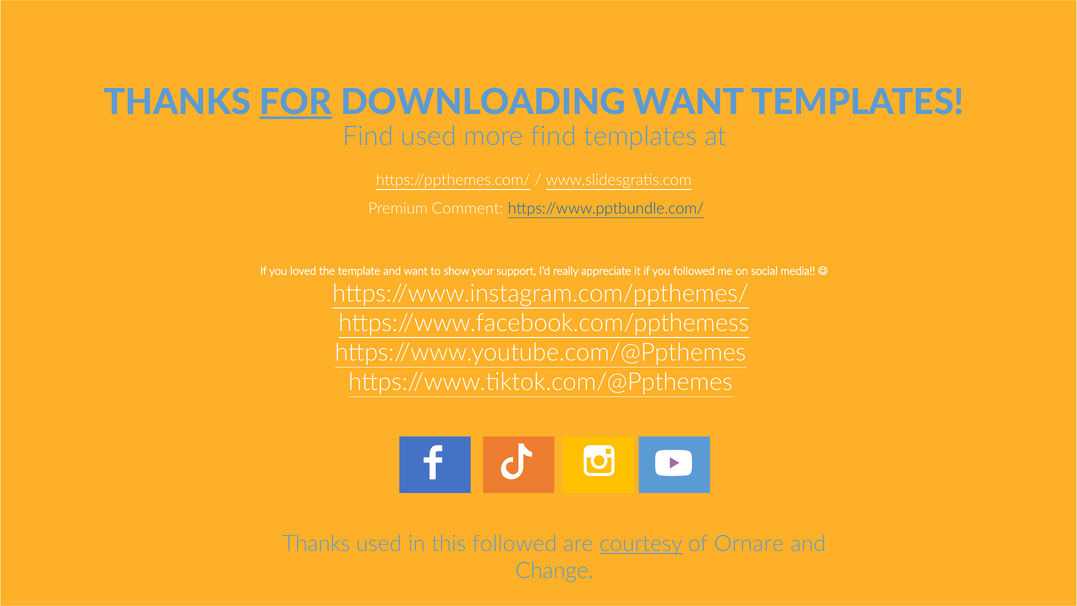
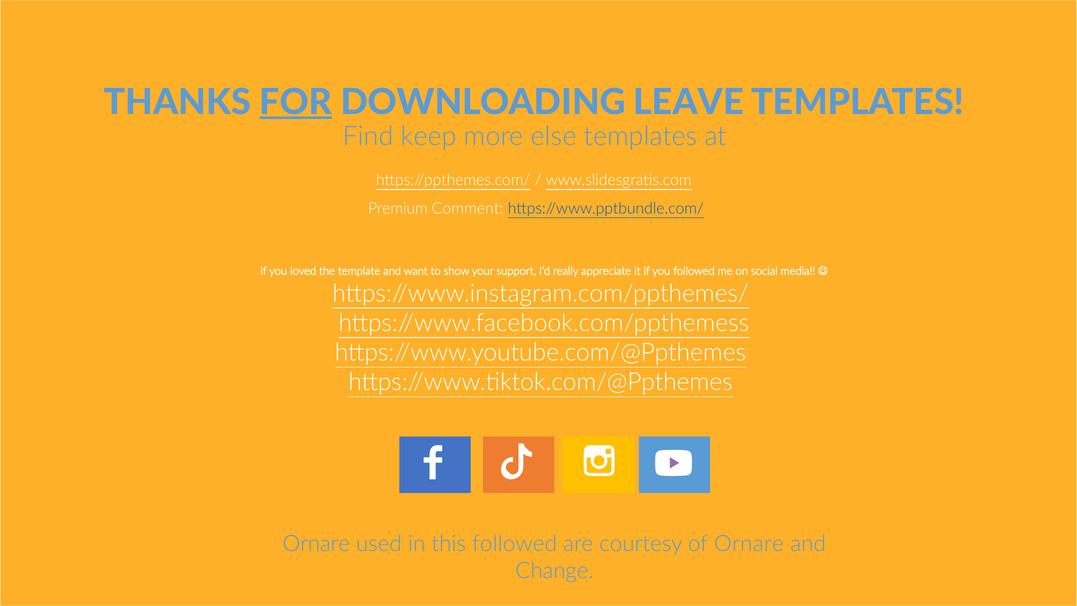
DOWNLOADING WANT: WANT -> LEAVE (688, 102)
Find used: used -> keep (429, 136)
more find: find -> else (554, 136)
Thanks: Thanks -> Ornare (316, 544)
courtesy underline: present -> none (641, 544)
